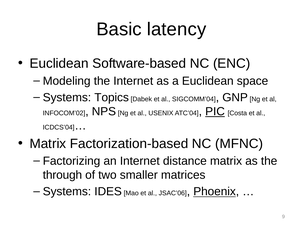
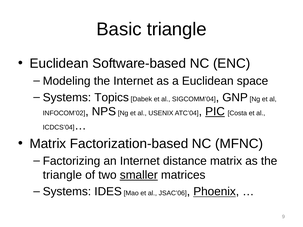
Basic latency: latency -> triangle (177, 29)
through: through -> triangle (62, 175)
smaller underline: none -> present (139, 175)
